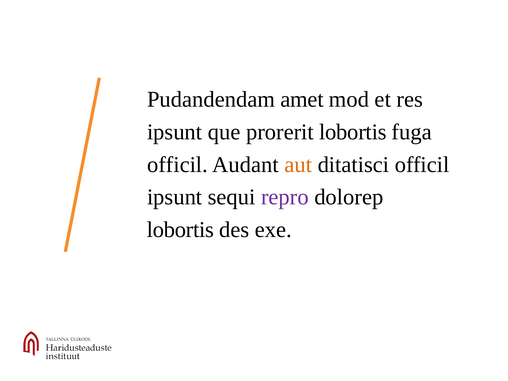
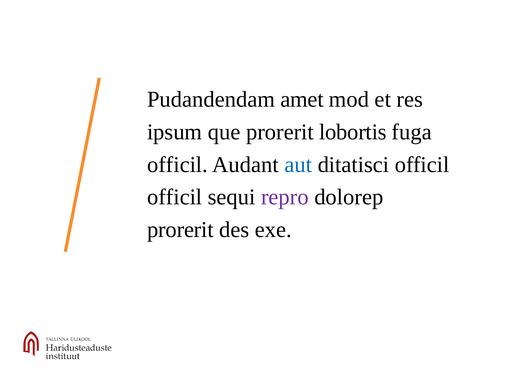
ipsunt: ipsunt -> ipsum (175, 132)
aut colour: orange -> blue (298, 165)
ipsunt: ipsunt -> officil (175, 197)
lobortis: lobortis -> prorerit (180, 230)
